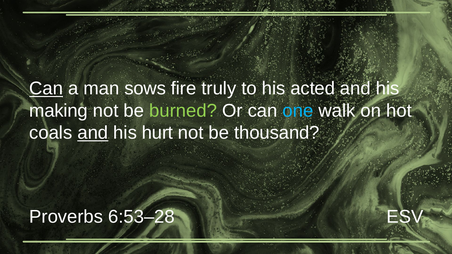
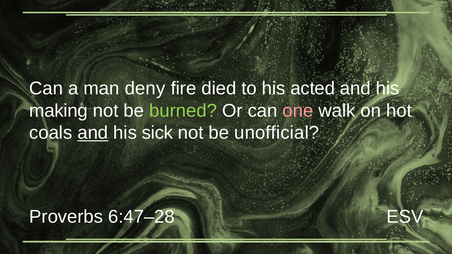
Can underline: present -> none (46, 89)
sows: sows -> deny (145, 89)
truly: truly -> died (219, 89)
one colour: light blue -> pink (298, 111)
hurt: hurt -> sick (157, 133)
thousand: thousand -> unofficial (277, 133)
6:53–28: 6:53–28 -> 6:47–28 (142, 217)
